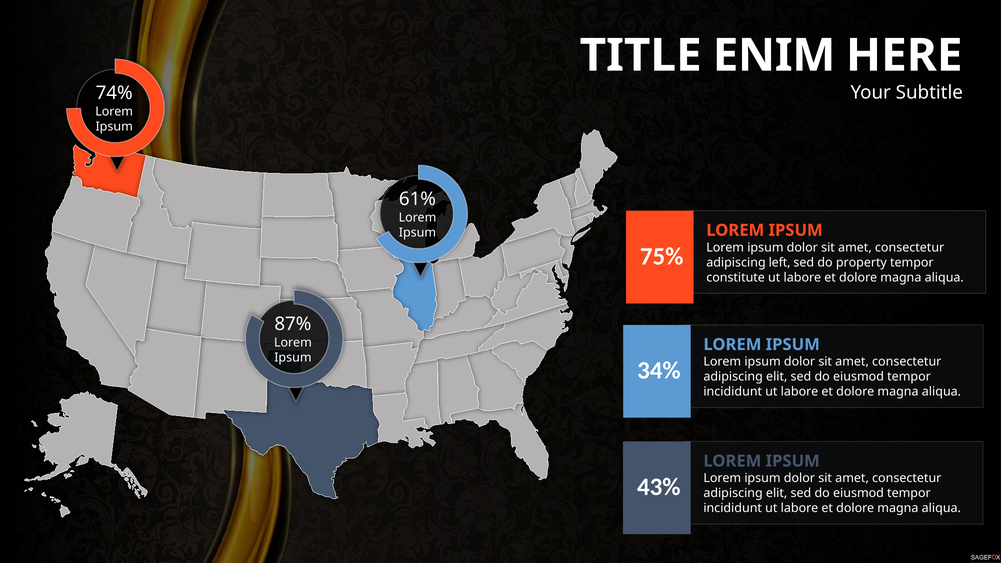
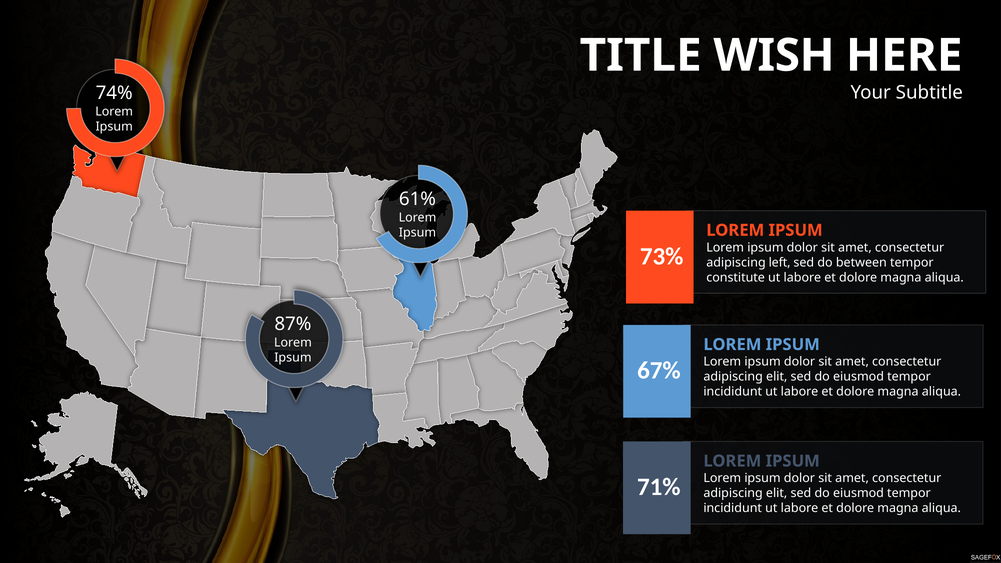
ENIM: ENIM -> WISH (774, 56)
75%: 75% -> 73% (662, 256)
property: property -> between (861, 263)
34%: 34% -> 67% (659, 371)
43%: 43% -> 71% (659, 487)
